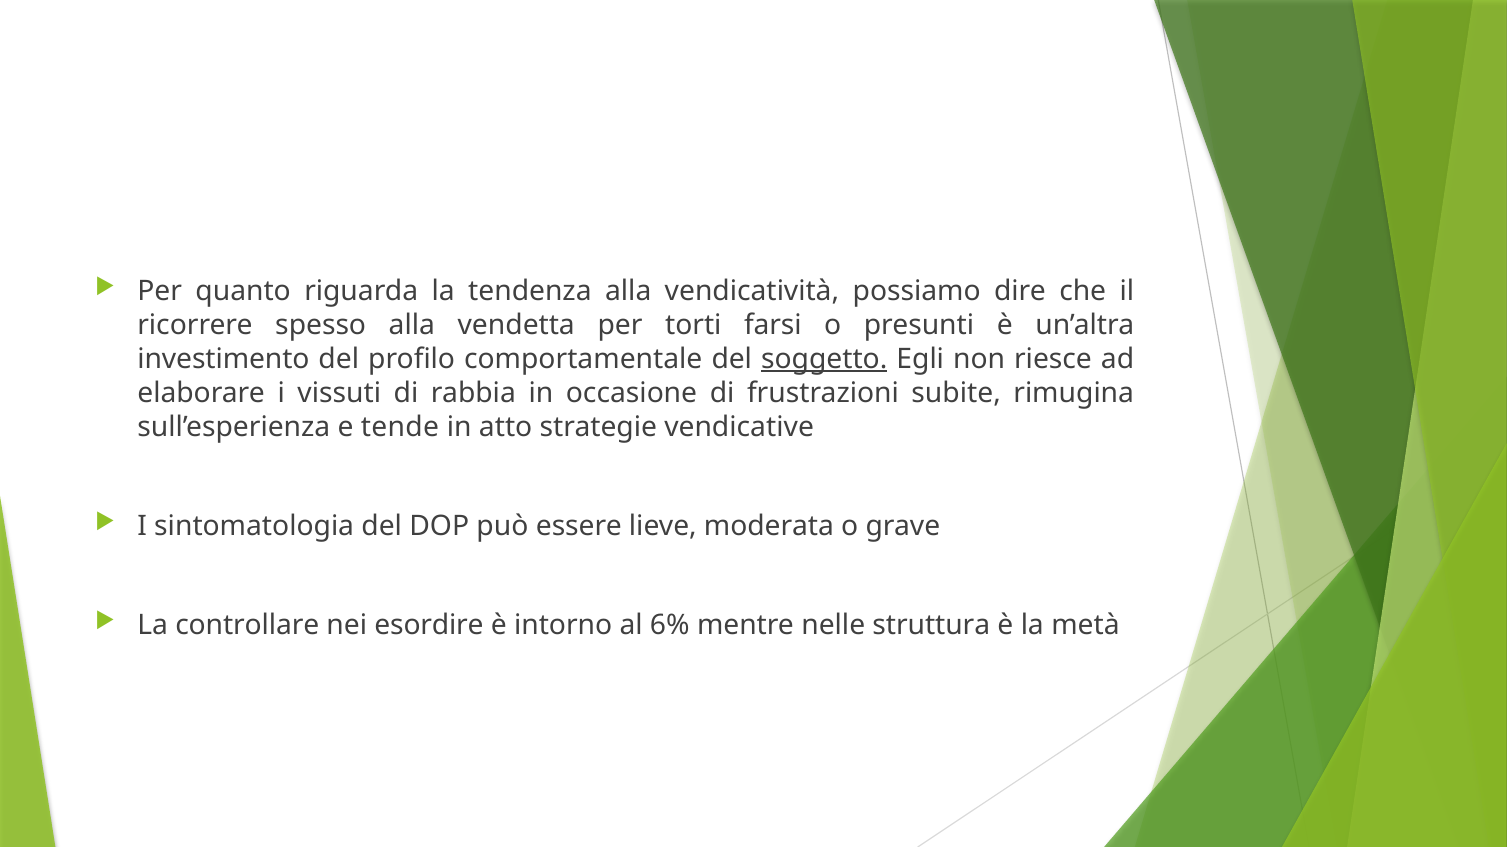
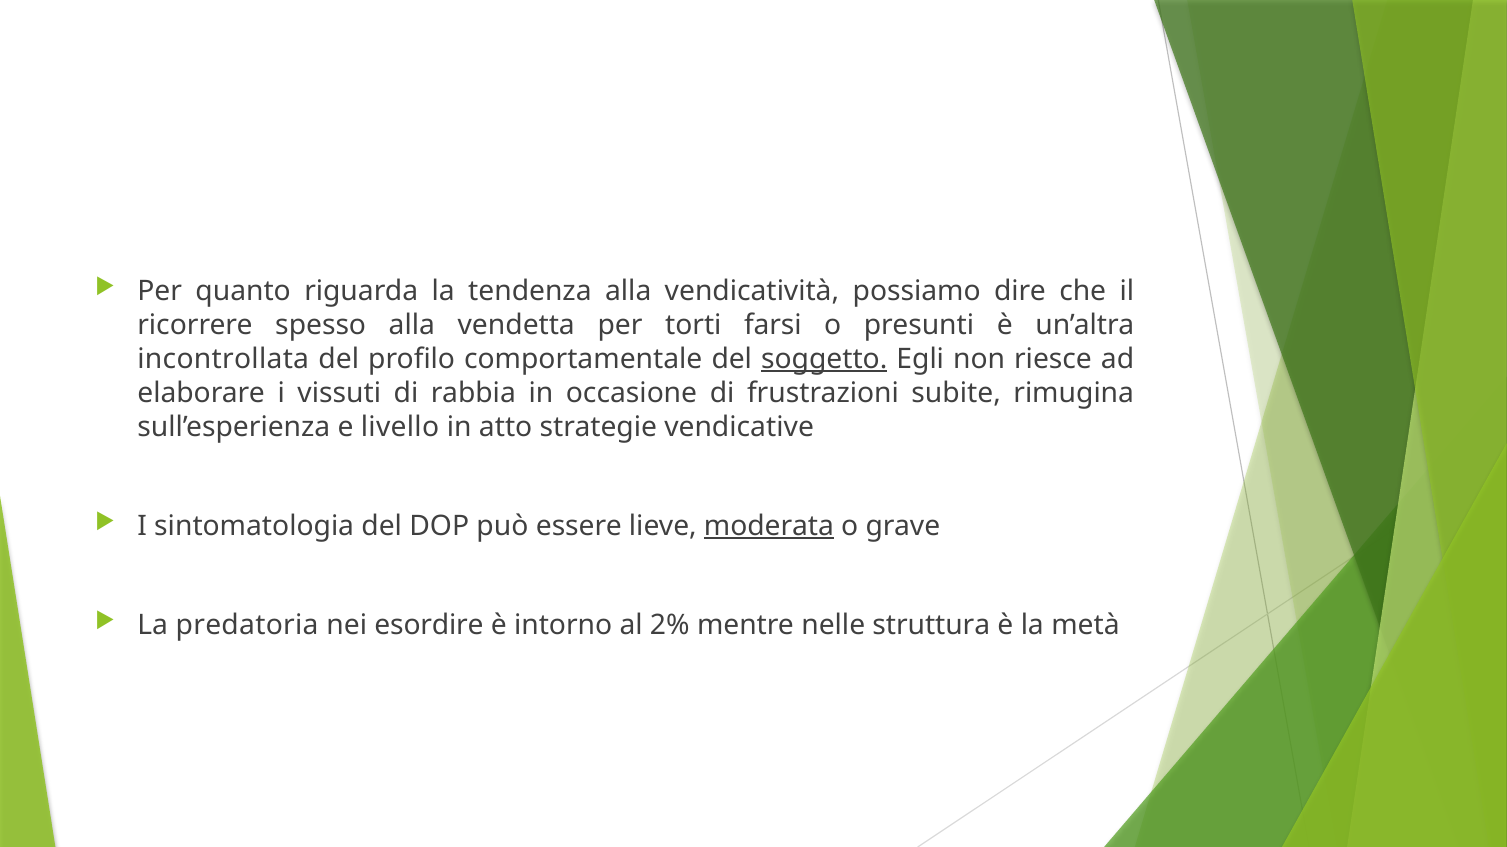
investimento: investimento -> incontrollata (223, 359)
tende: tende -> livello (400, 427)
moderata underline: none -> present (769, 527)
controllare: controllare -> predatoria (247, 626)
6%: 6% -> 2% (670, 626)
